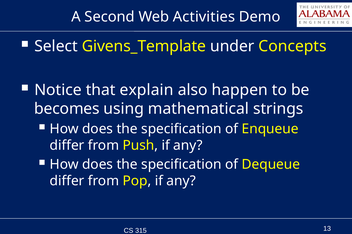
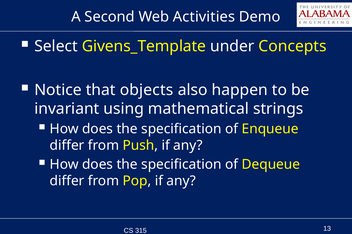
explain: explain -> objects (147, 90)
becomes: becomes -> invariant (67, 109)
